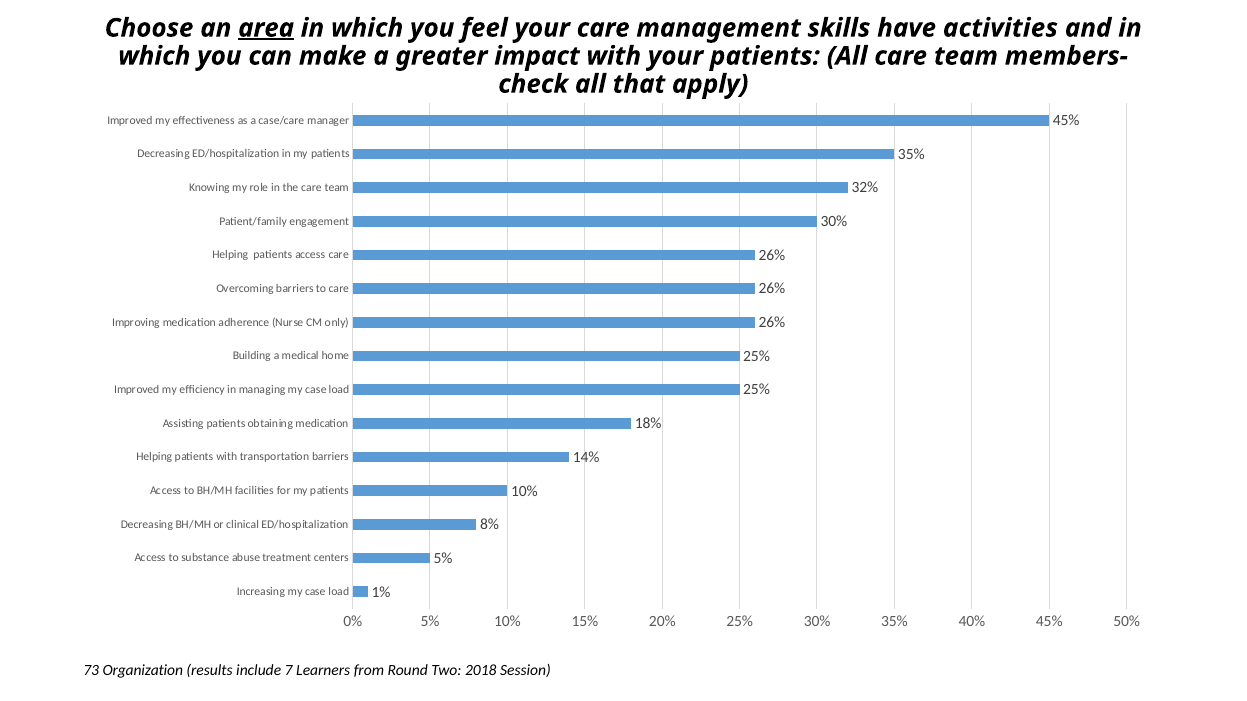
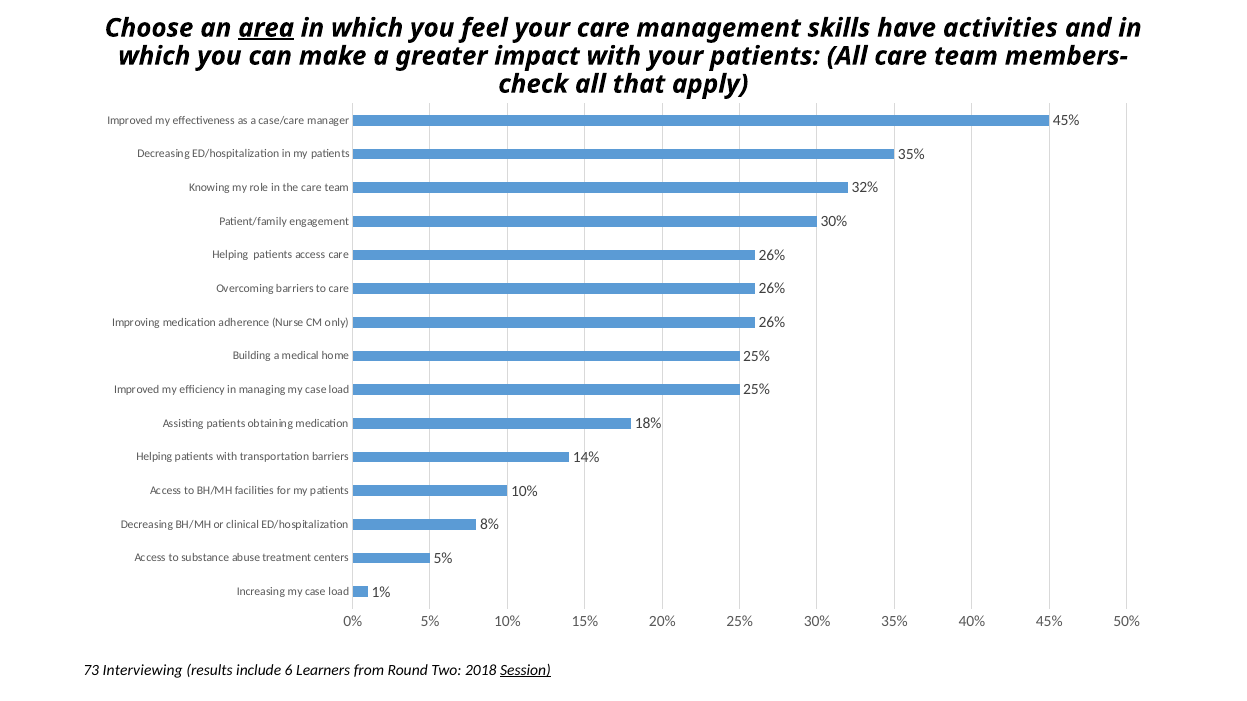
Organization: Organization -> Interviewing (143, 671)
7: 7 -> 6 (289, 671)
Session underline: none -> present (526, 671)
